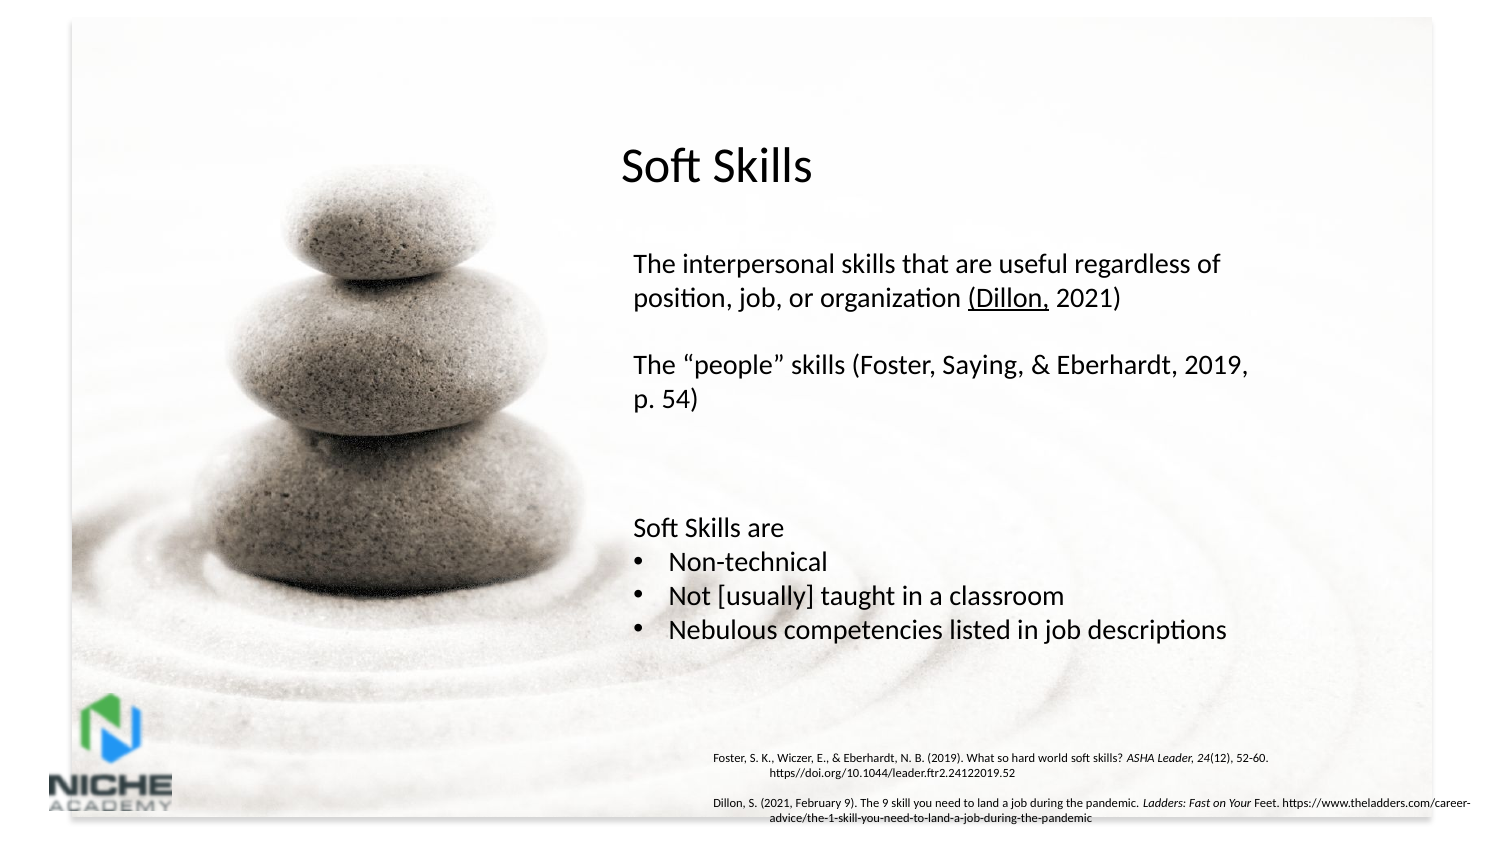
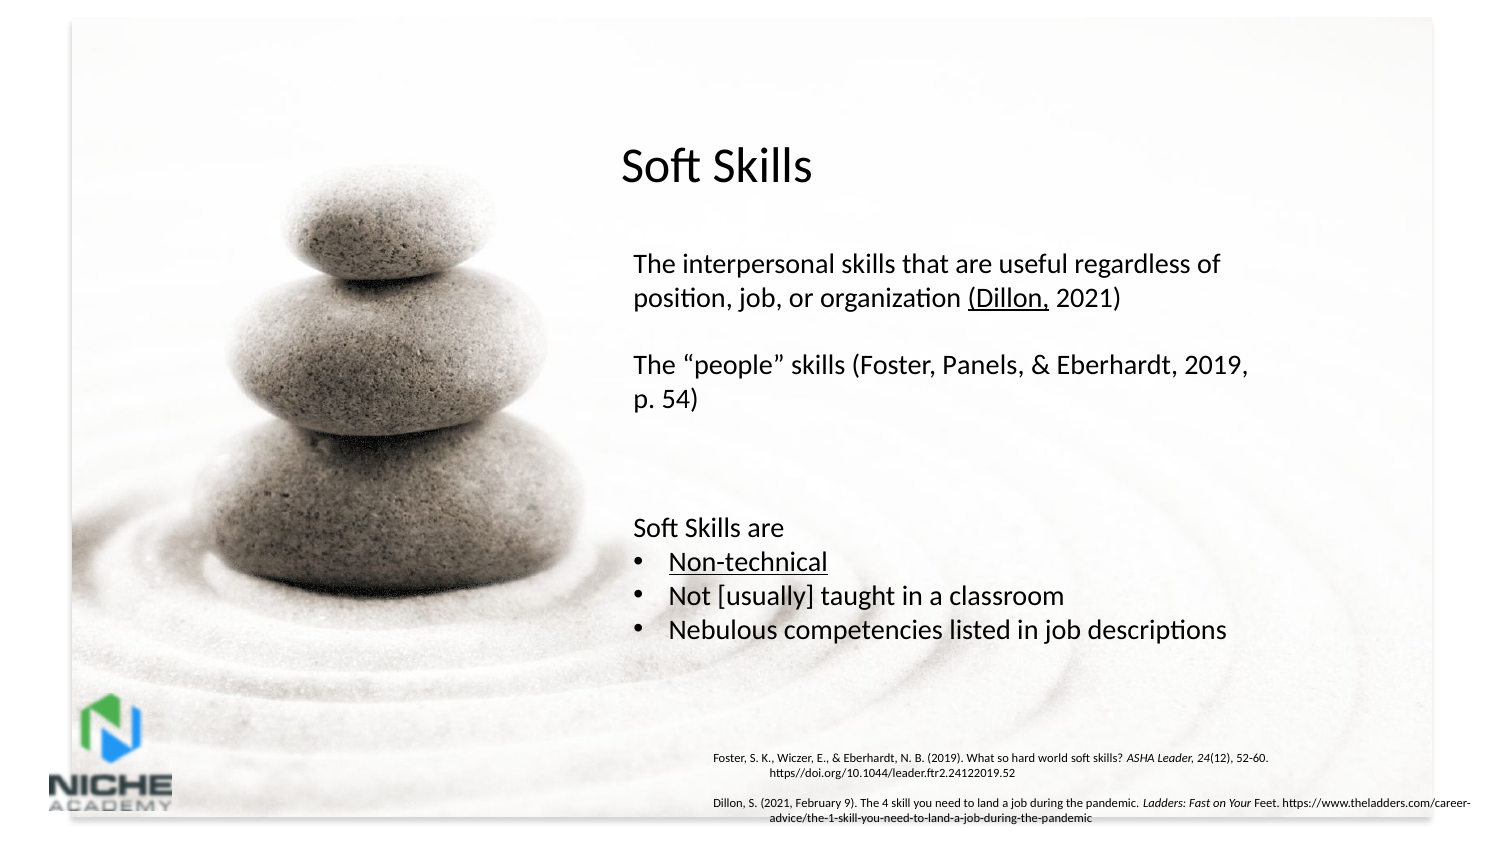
Saying: Saying -> Panels (983, 366)
Non-technical underline: none -> present (748, 562)
The 9: 9 -> 4 (885, 803)
